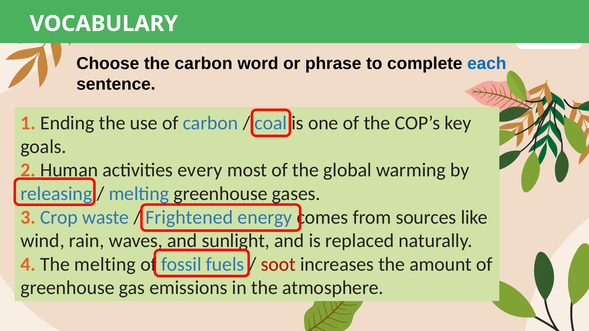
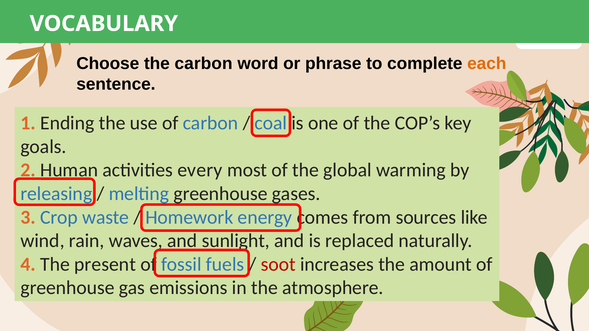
each colour: blue -> orange (487, 64)
Frightened: Frightened -> Homework (189, 217)
The melting: melting -> present (105, 265)
